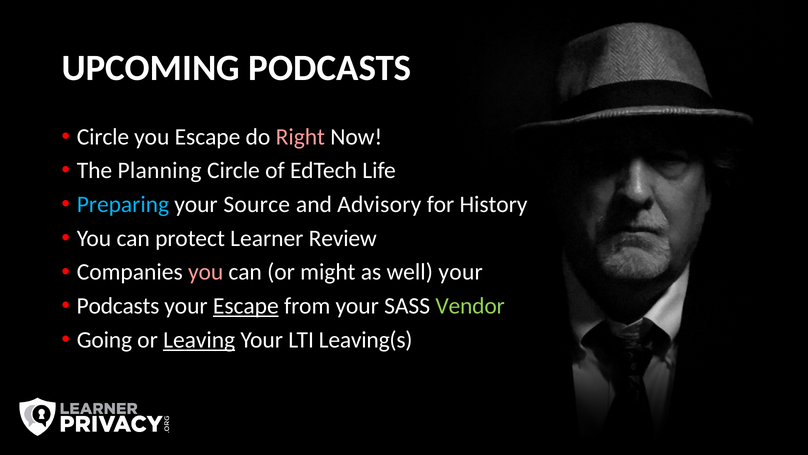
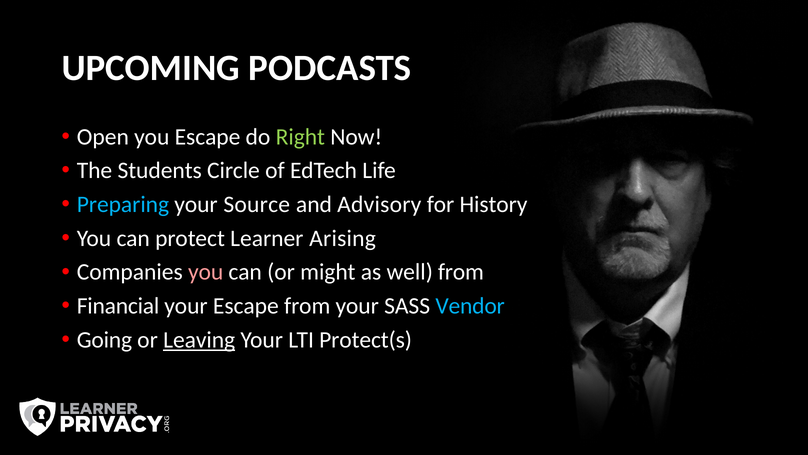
Circle: Circle -> Open (103, 137)
Right colour: pink -> light green (300, 137)
Planning: Planning -> Students (160, 170)
Review: Review -> Arising (343, 238)
well your: your -> from (461, 272)
Podcasts: Podcasts -> Financial (118, 306)
Escape underline: present -> none (246, 306)
Vendor colour: light green -> light blue (470, 306)
Leaving(s: Leaving(s -> Protect(s (366, 340)
